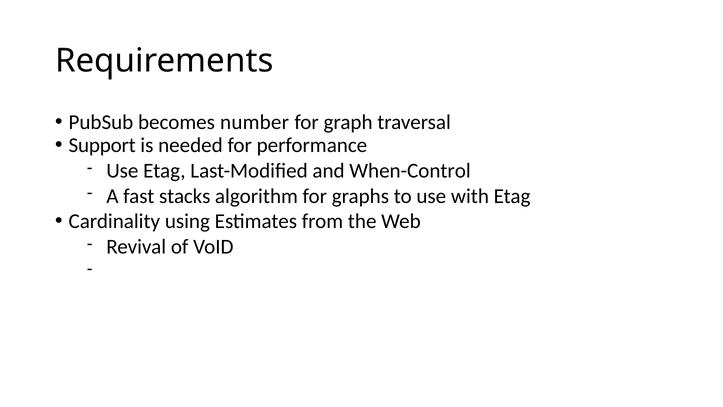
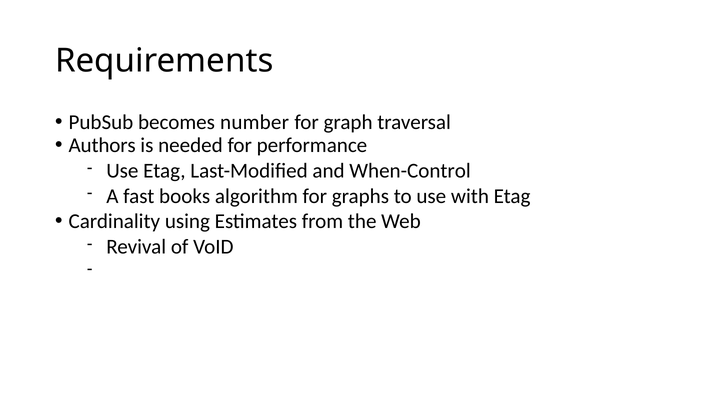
Support: Support -> Authors (102, 145)
stacks: stacks -> books (185, 196)
